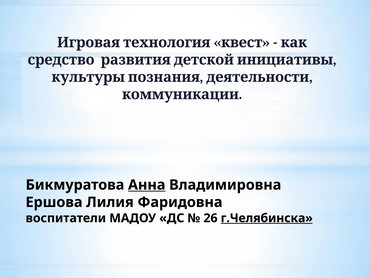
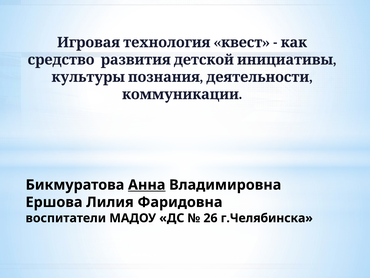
г.Челябинска underline: present -> none (267, 218)
